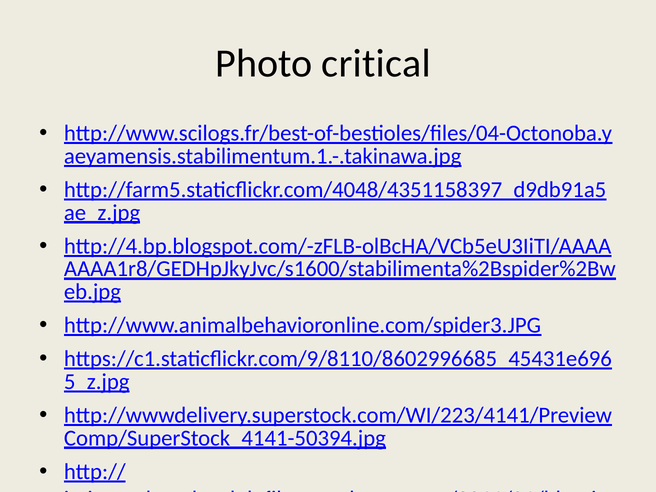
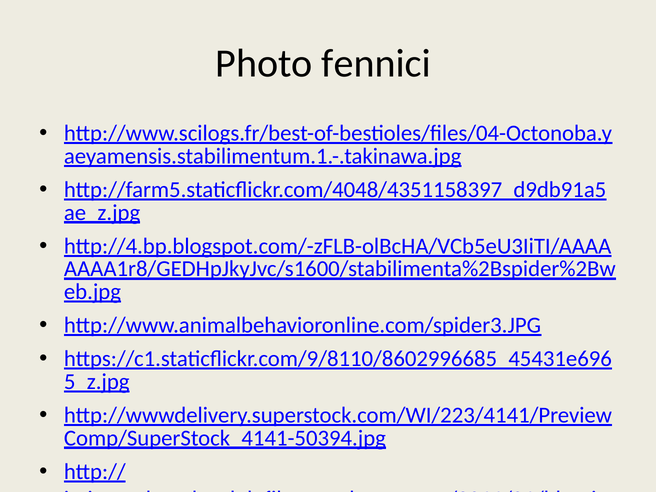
critical: critical -> fennici (376, 64)
